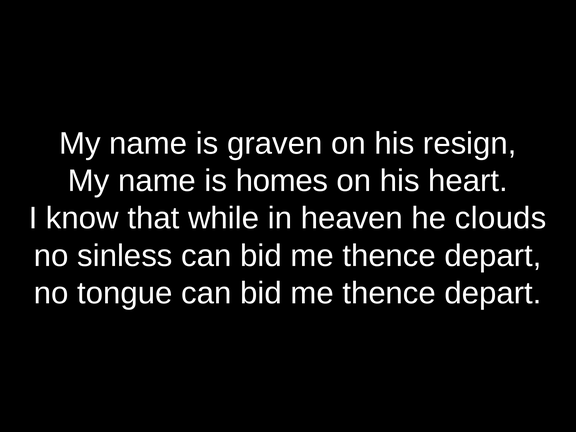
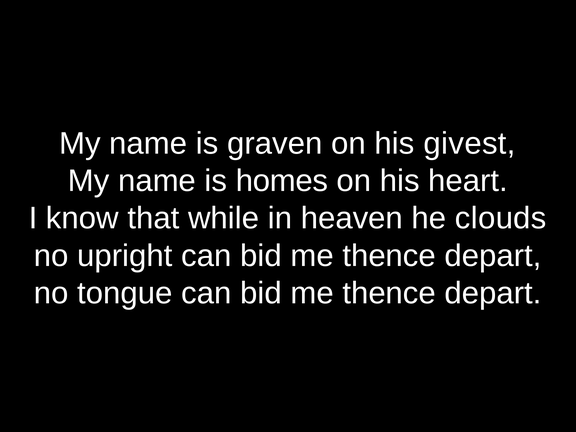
resign: resign -> givest (470, 143)
sinless: sinless -> upright (125, 256)
